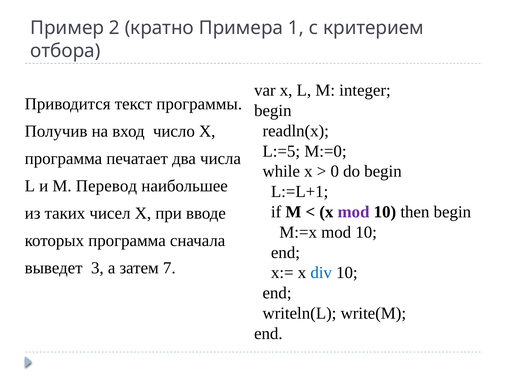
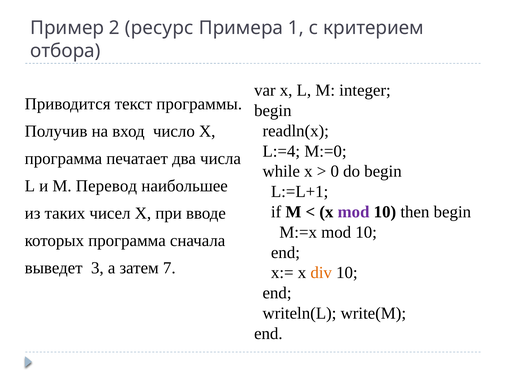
кратно: кратно -> ресурс (159, 28)
L:=5: L:=5 -> L:=4 (281, 151)
div colour: blue -> orange (321, 272)
